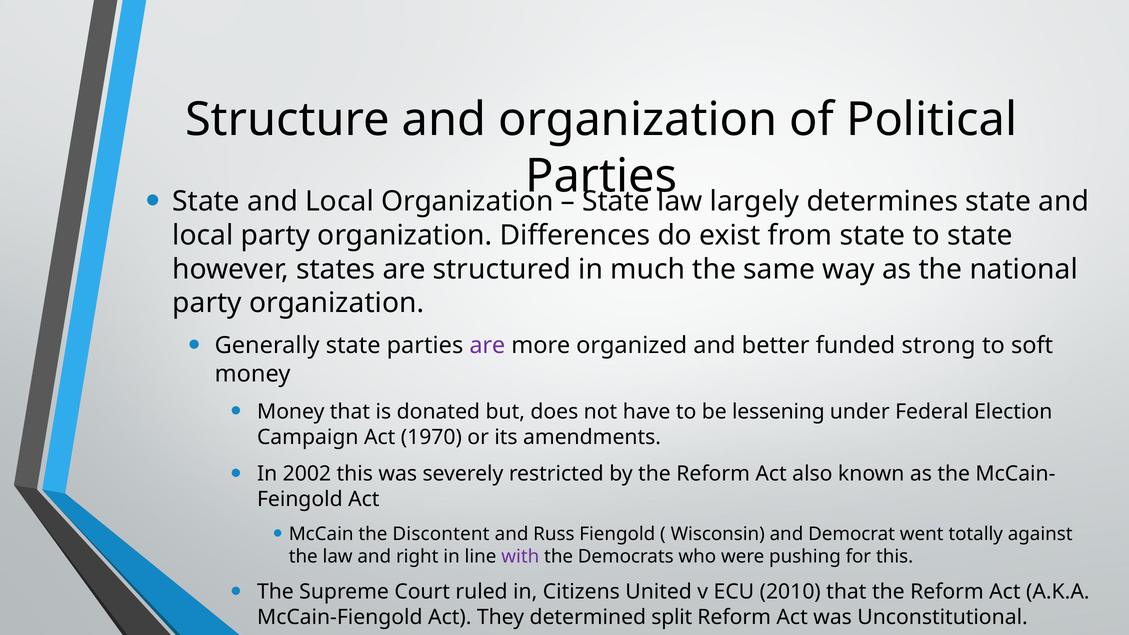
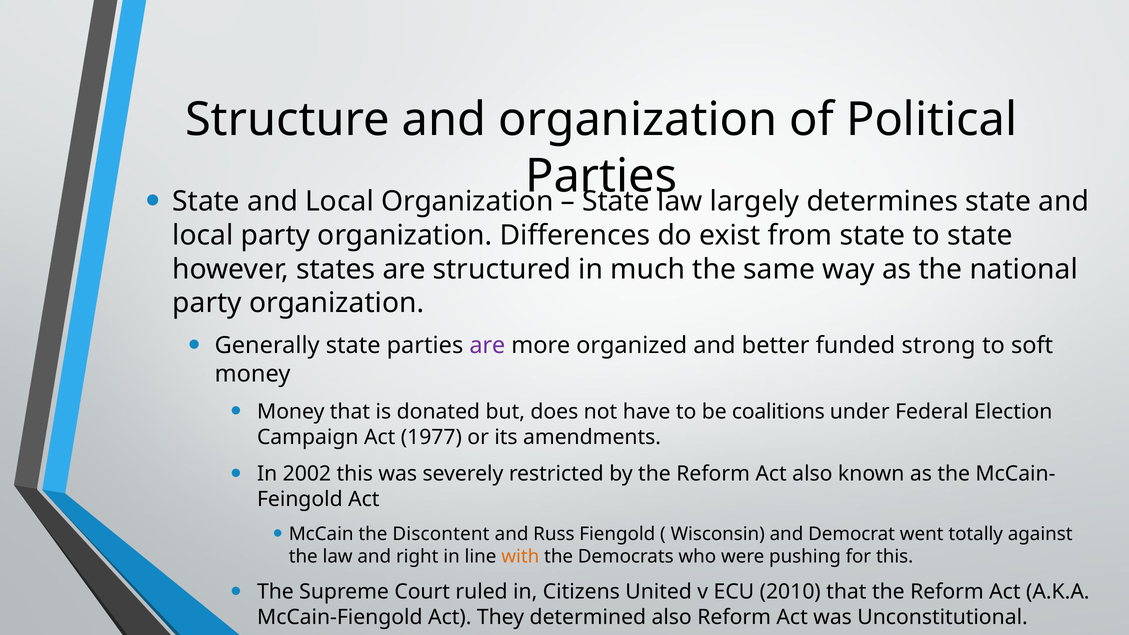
lessening: lessening -> coalitions (778, 412)
1970: 1970 -> 1977 (431, 437)
with colour: purple -> orange (520, 557)
determined split: split -> also (672, 617)
